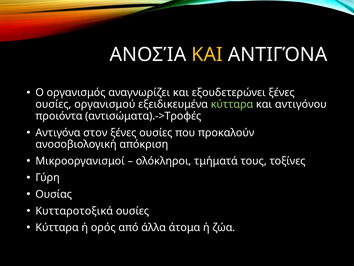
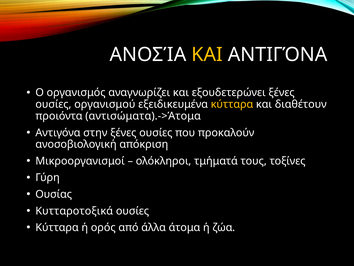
κύτταρα colour: light green -> yellow (232, 104)
αντιγόνου: αντιγόνου -> διαθέτουν (301, 104)
αντισώματα).->Τροφές: αντισώματα).->Τροφές -> αντισώματα).->Άτομα (143, 116)
στον: στον -> στην (95, 132)
